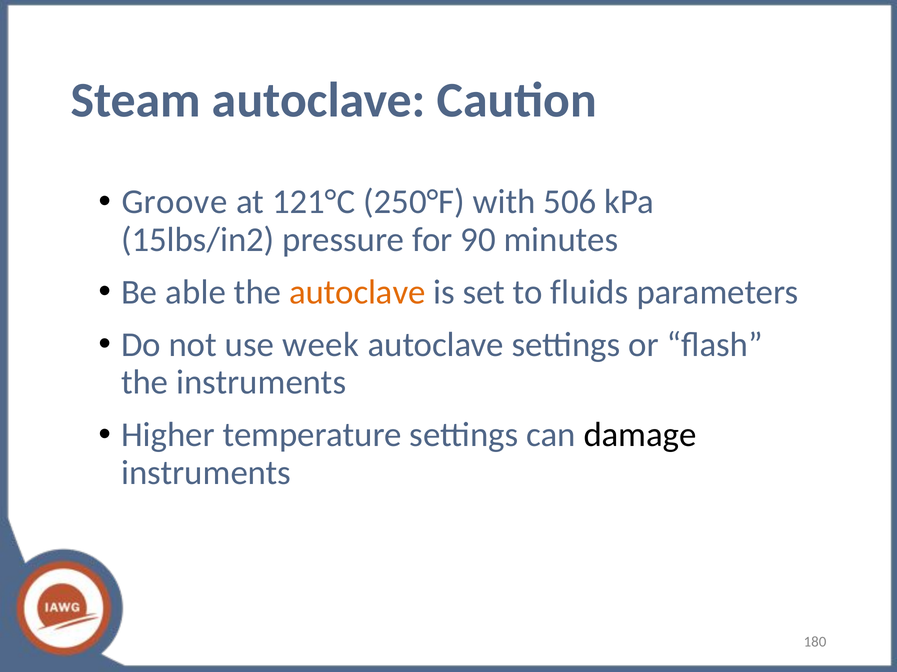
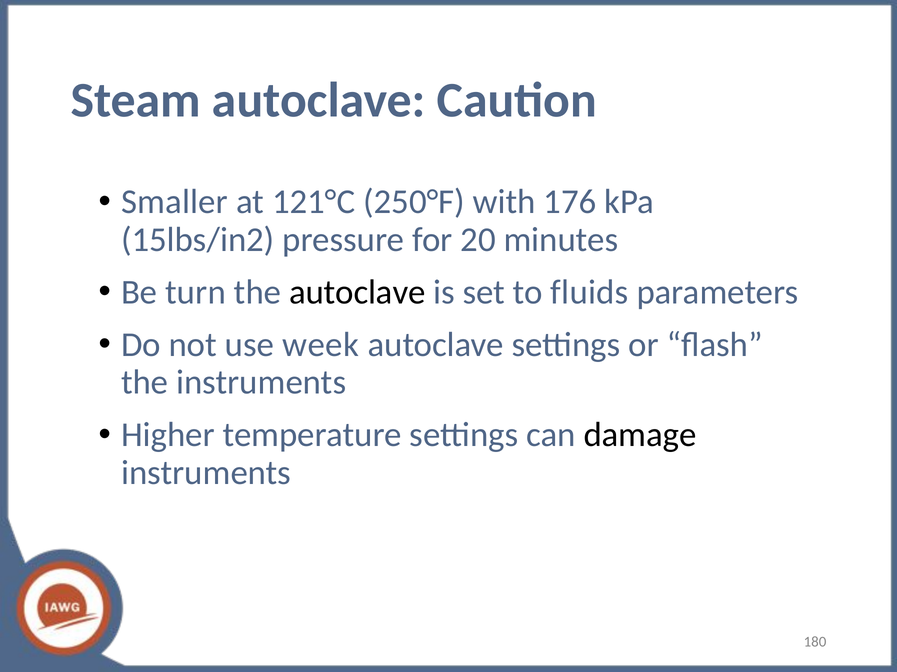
Groove: Groove -> Smaller (175, 202)
506: 506 -> 176 (570, 202)
90: 90 -> 20 (478, 240)
able: able -> turn (196, 293)
autoclave colour: orange -> black (357, 293)
